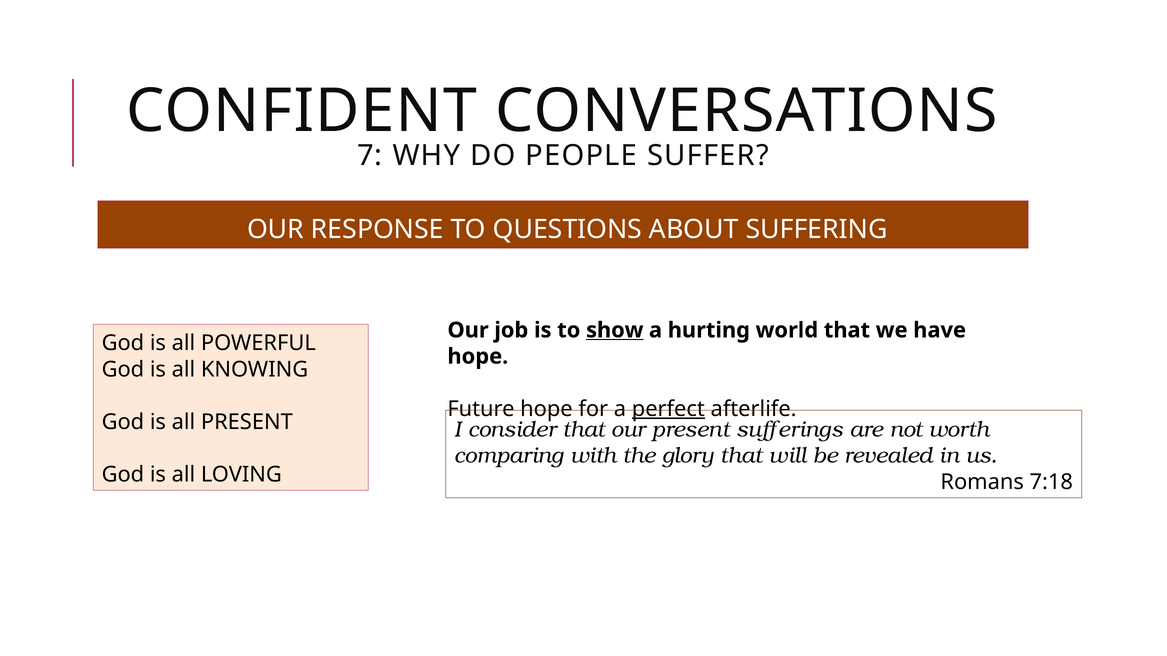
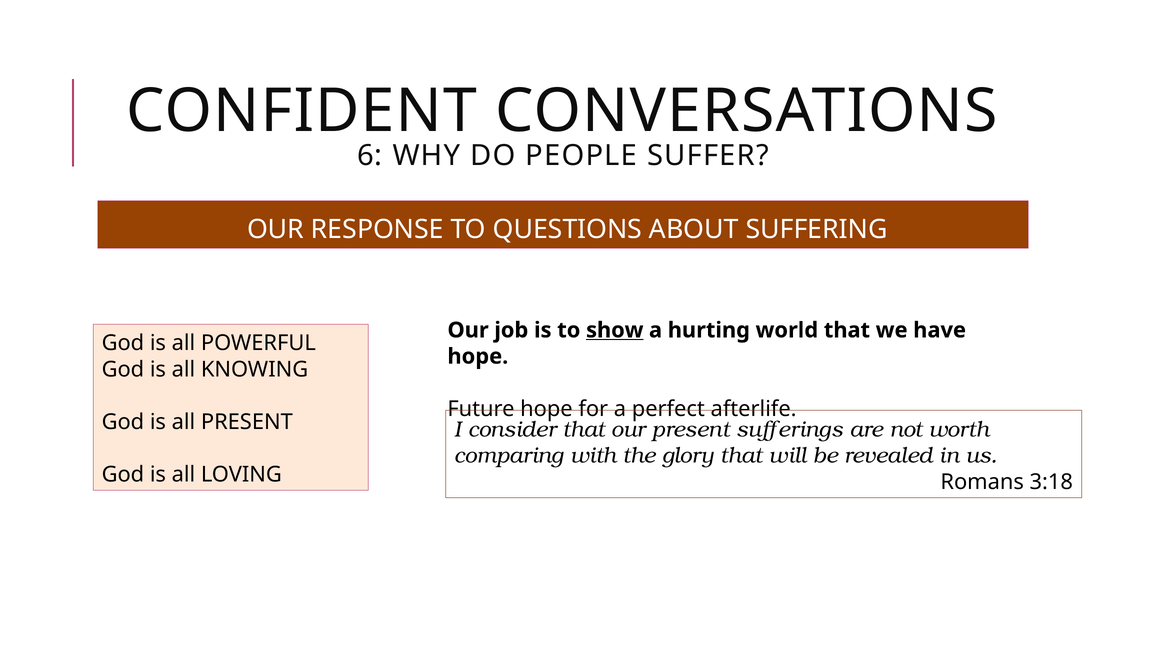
7: 7 -> 6 (370, 156)
perfect underline: present -> none (668, 409)
7:18: 7:18 -> 3:18 (1051, 482)
